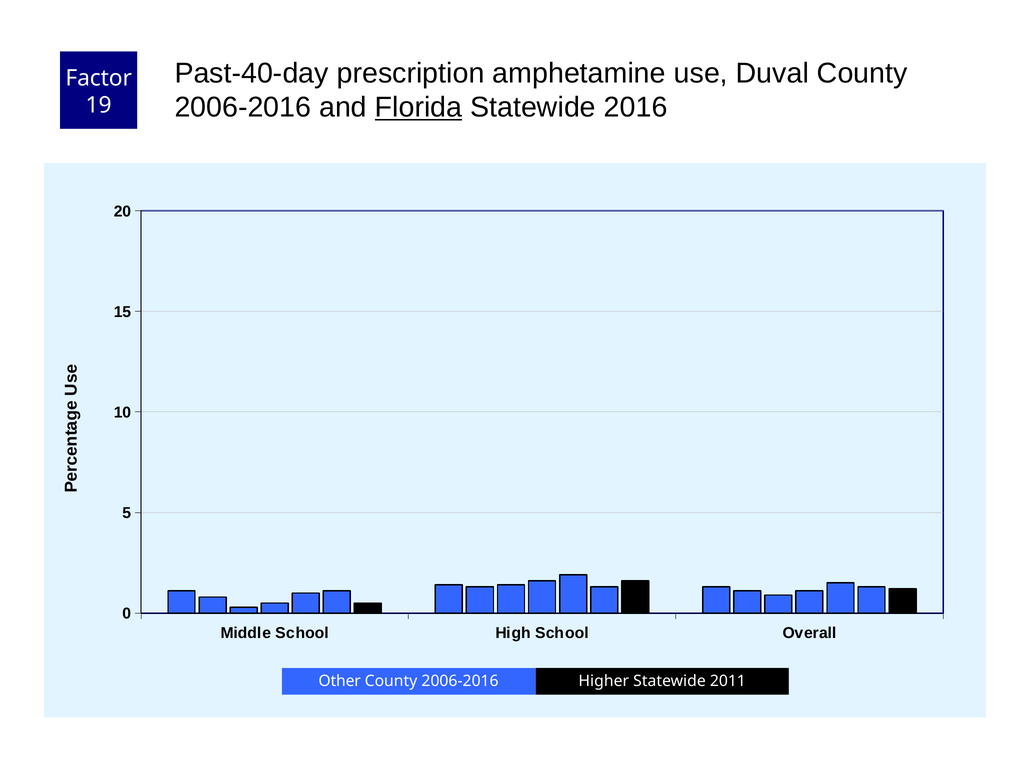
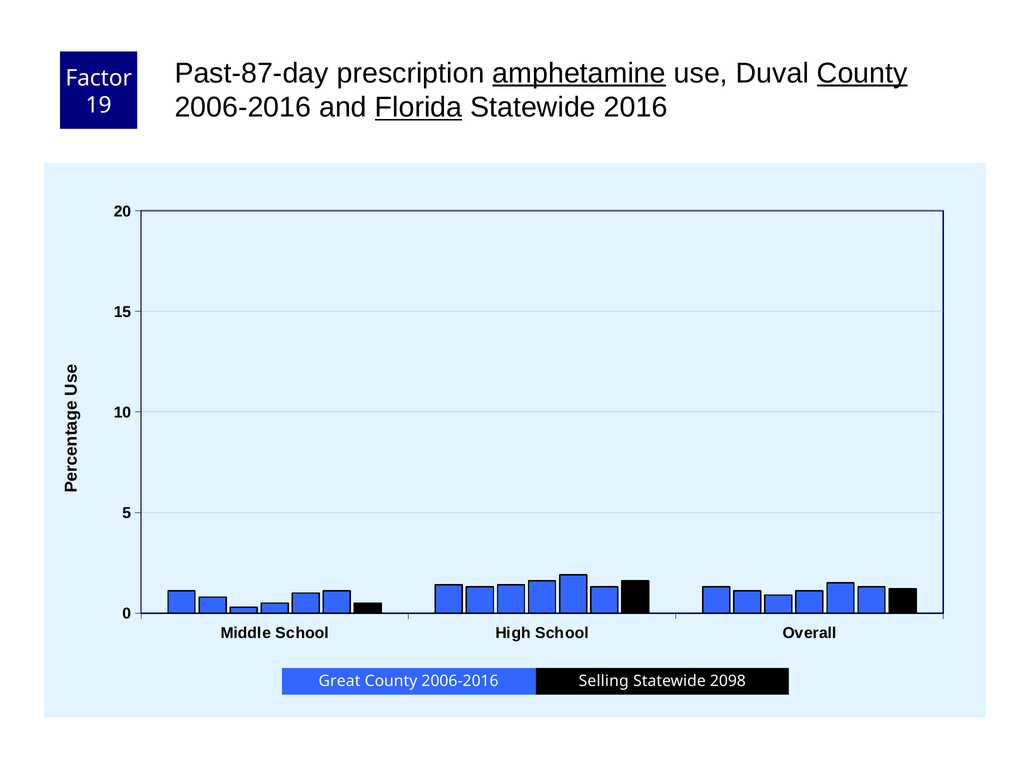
Past-40-day: Past-40-day -> Past-87-day (252, 73)
amphetamine underline: none -> present (579, 73)
County underline: none -> present (862, 73)
Other: Other -> Great (339, 681)
Higher: Higher -> Selling (604, 681)
2011: 2011 -> 2098 (728, 681)
